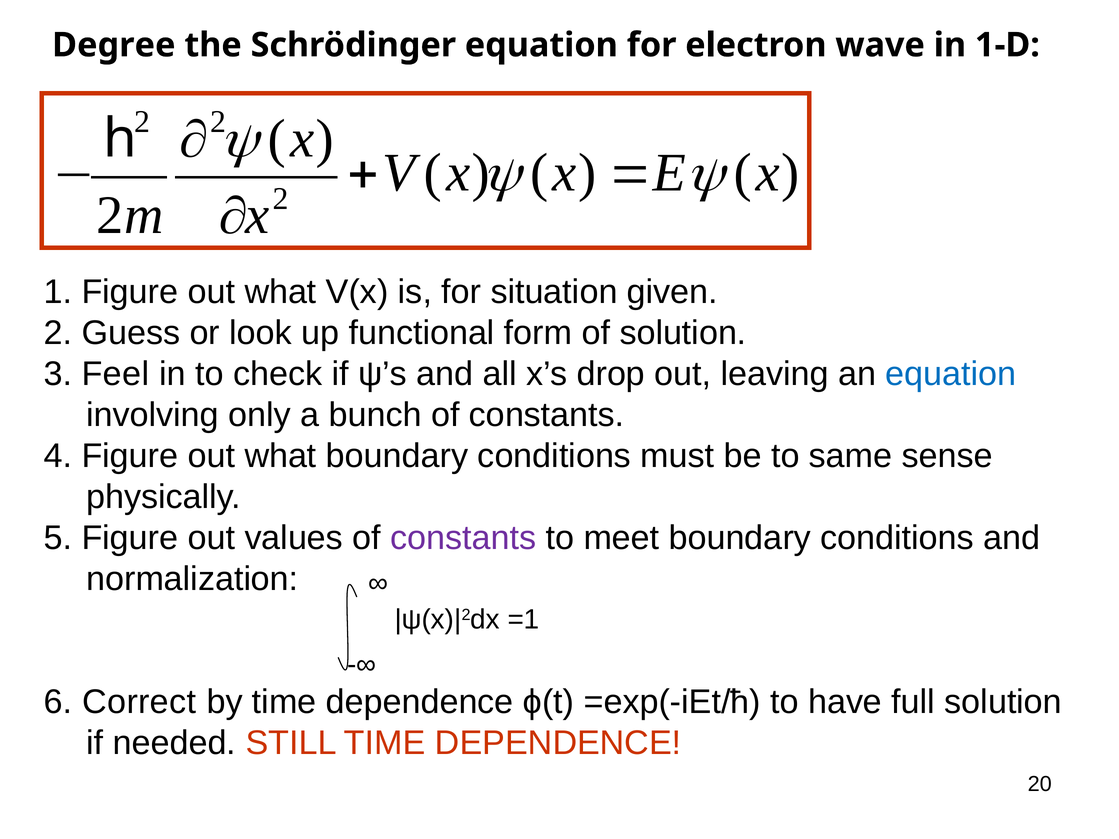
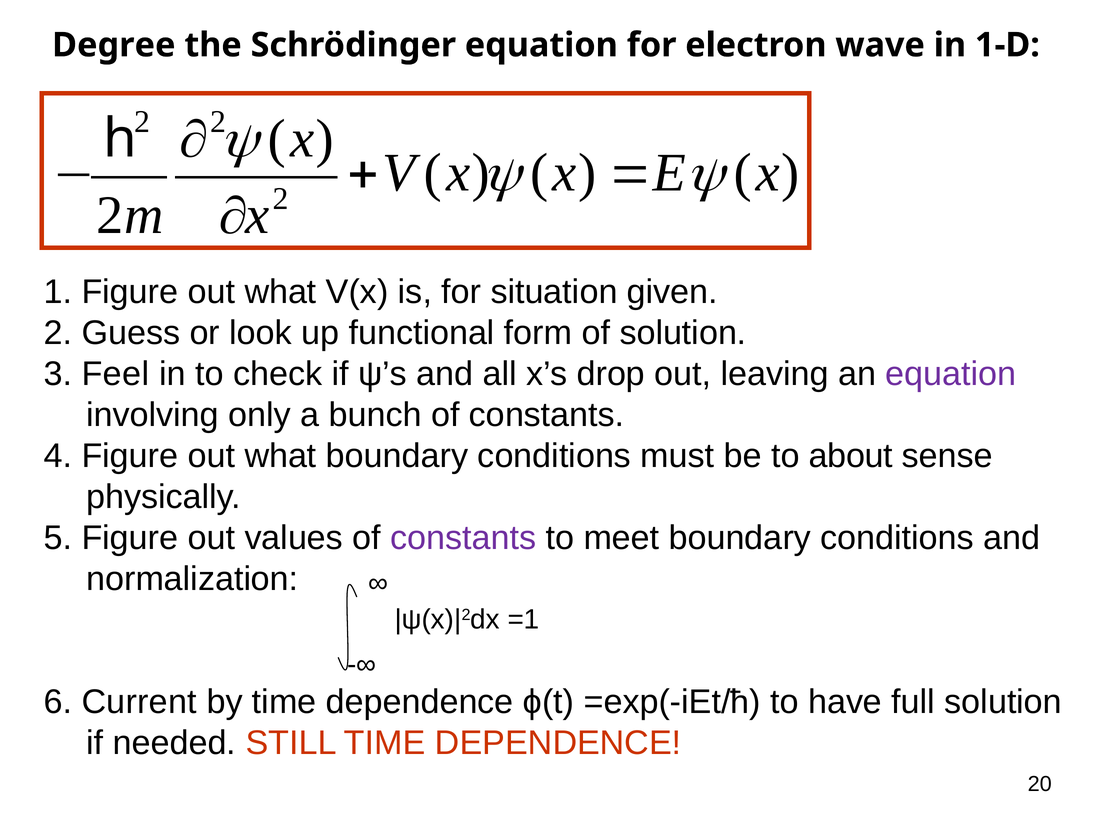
equation colour: blue -> purple (951, 374)
same: same -> about (851, 456)
Correct: Correct -> Current (139, 702)
